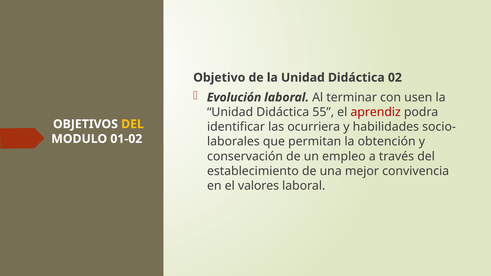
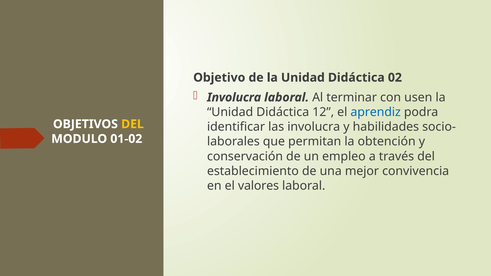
Evolución: Evolución -> Involucra (234, 97)
55: 55 -> 12 (323, 112)
aprendiz colour: red -> blue (376, 112)
las ocurriera: ocurriera -> involucra (314, 127)
